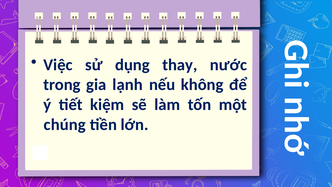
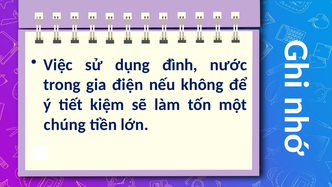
thay: thay -> đình (180, 65)
lạnh: lạnh -> điện (128, 85)
